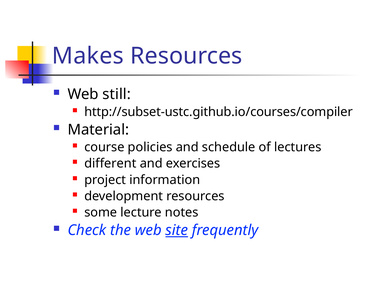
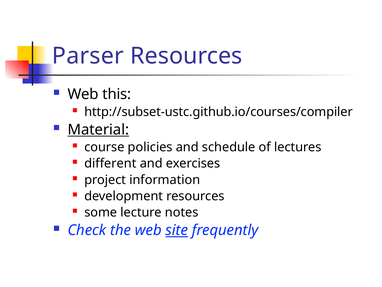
Makes: Makes -> Parser (88, 56)
still: still -> this (117, 94)
Material underline: none -> present (98, 129)
